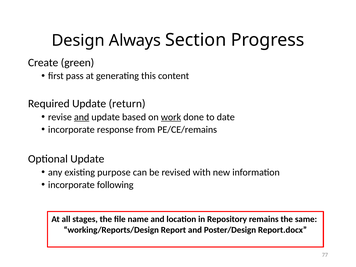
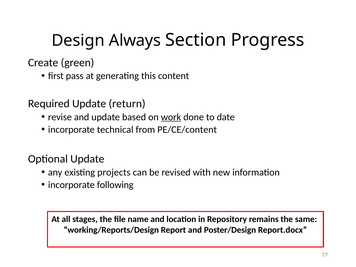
and underline: present -> none (82, 117)
response: response -> technical (115, 130)
PE/CE/remains: PE/CE/remains -> PE/CE/content (187, 130)
purpose: purpose -> projects (114, 172)
